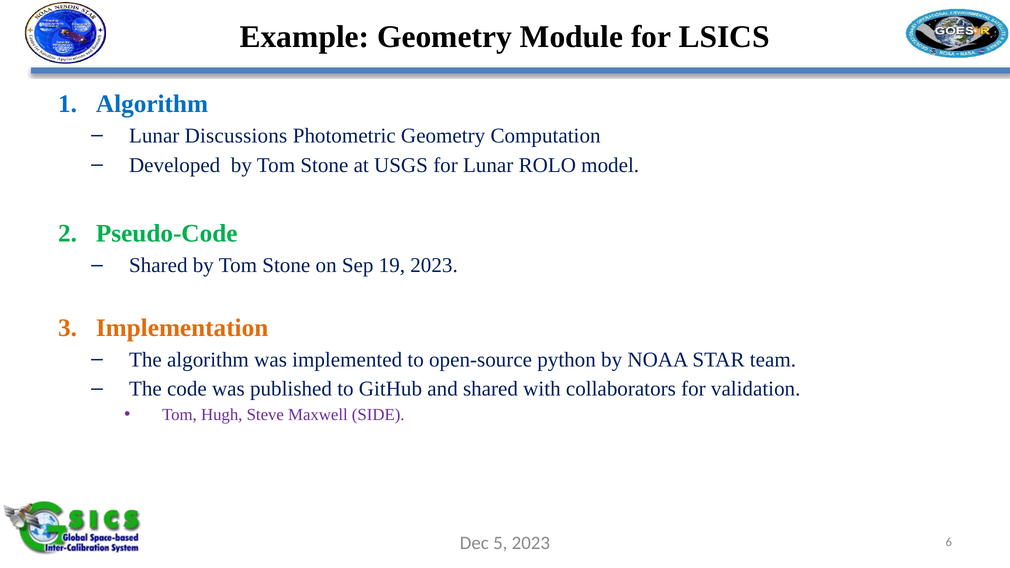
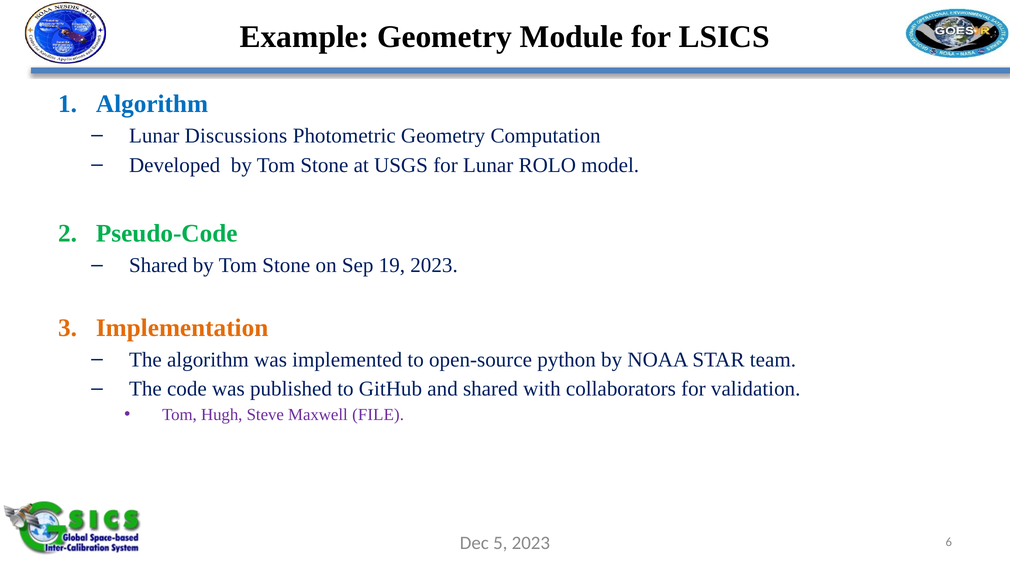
SIDE: SIDE -> FILE (378, 415)
